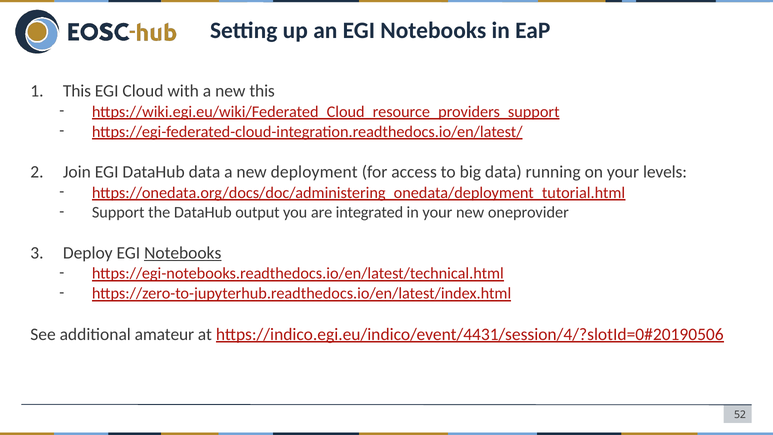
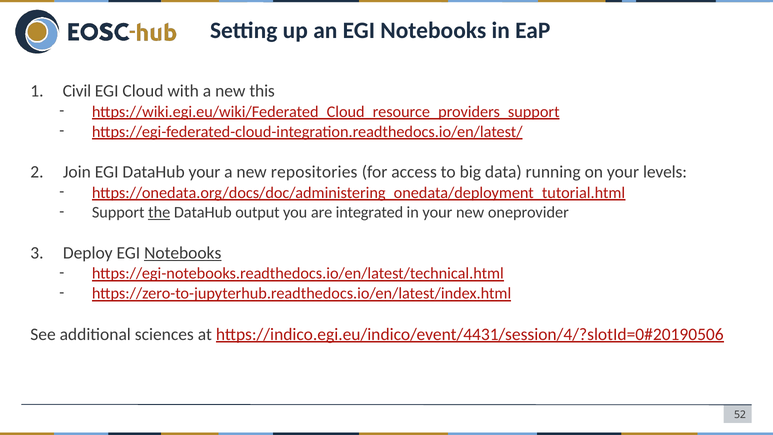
This: This -> Civil (77, 91)
DataHub data: data -> your (205, 172)
deployment: deployment -> repositories (314, 172)
the underline: none -> present (159, 212)
amateur: amateur -> sciences (164, 334)
